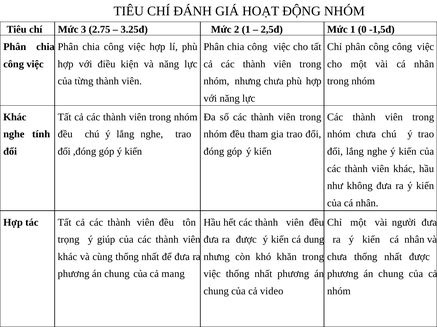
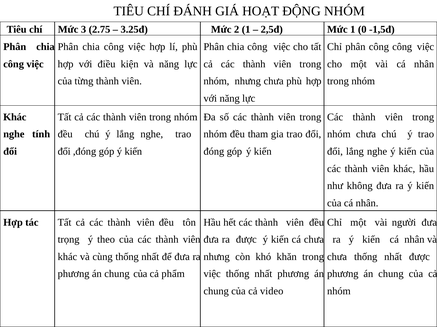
giúp: giúp -> theo (106, 240)
cá dung: dung -> chưa (314, 240)
mang: mang -> phẩm (173, 275)
